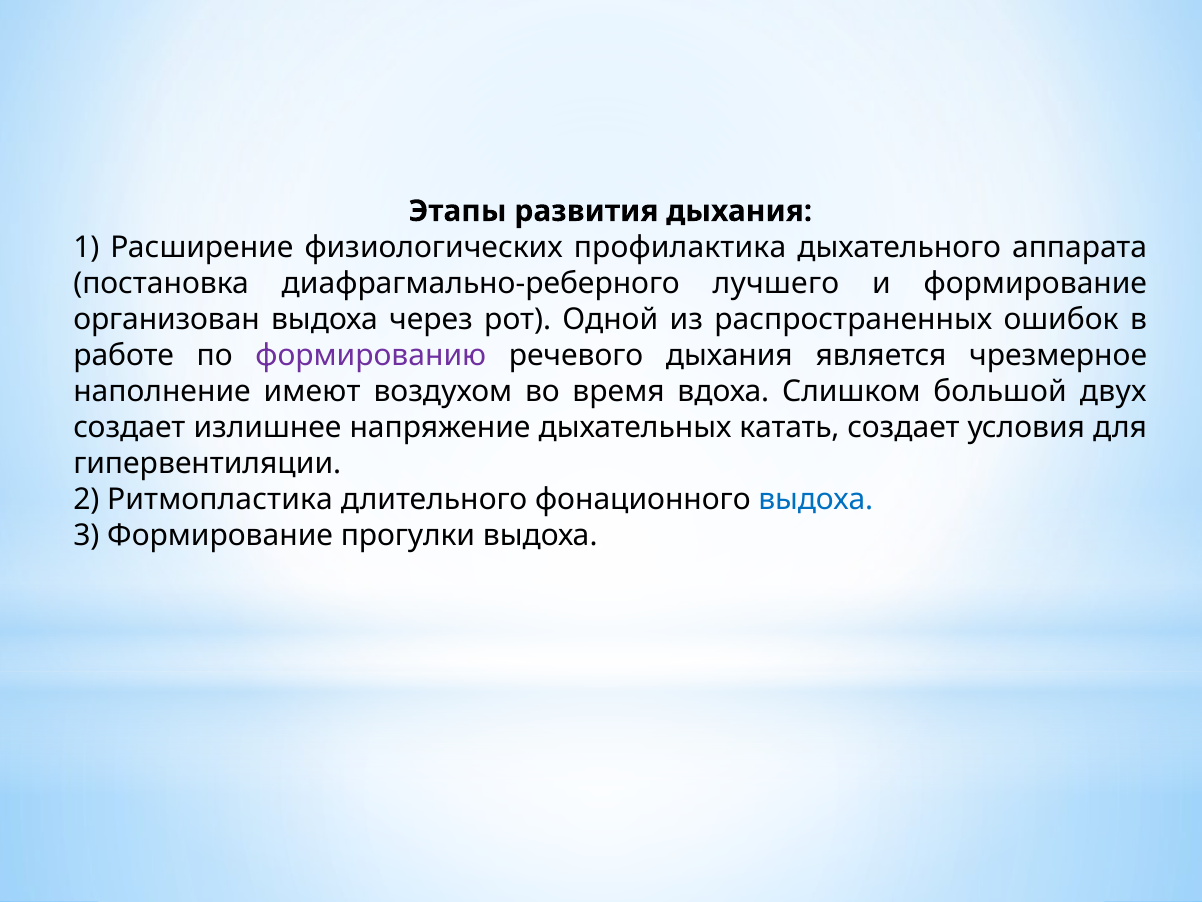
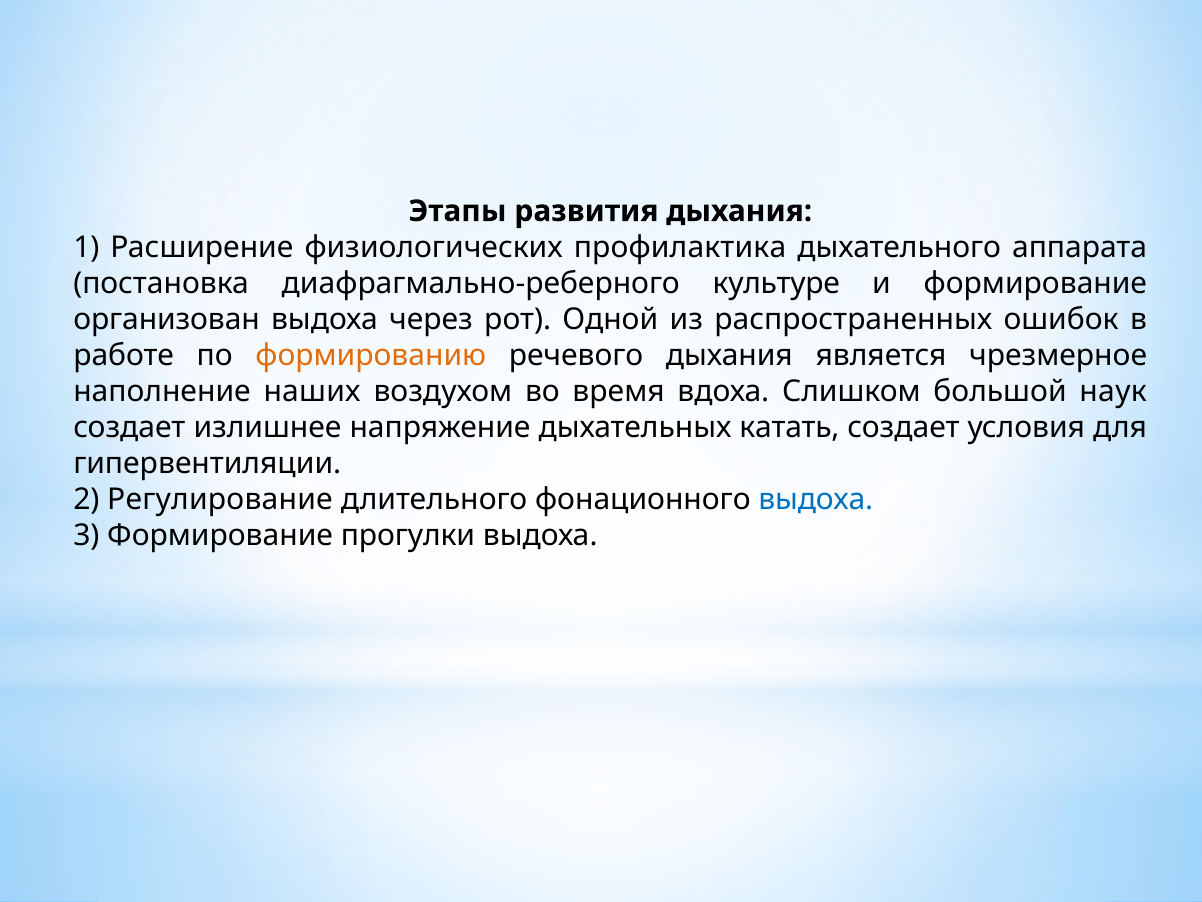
лучшего: лучшего -> культуре (776, 283)
формированию colour: purple -> orange (371, 355)
имеют: имеют -> наших (312, 391)
двух: двух -> наук (1113, 391)
Ритмопластика: Ритмопластика -> Регулирование (220, 499)
